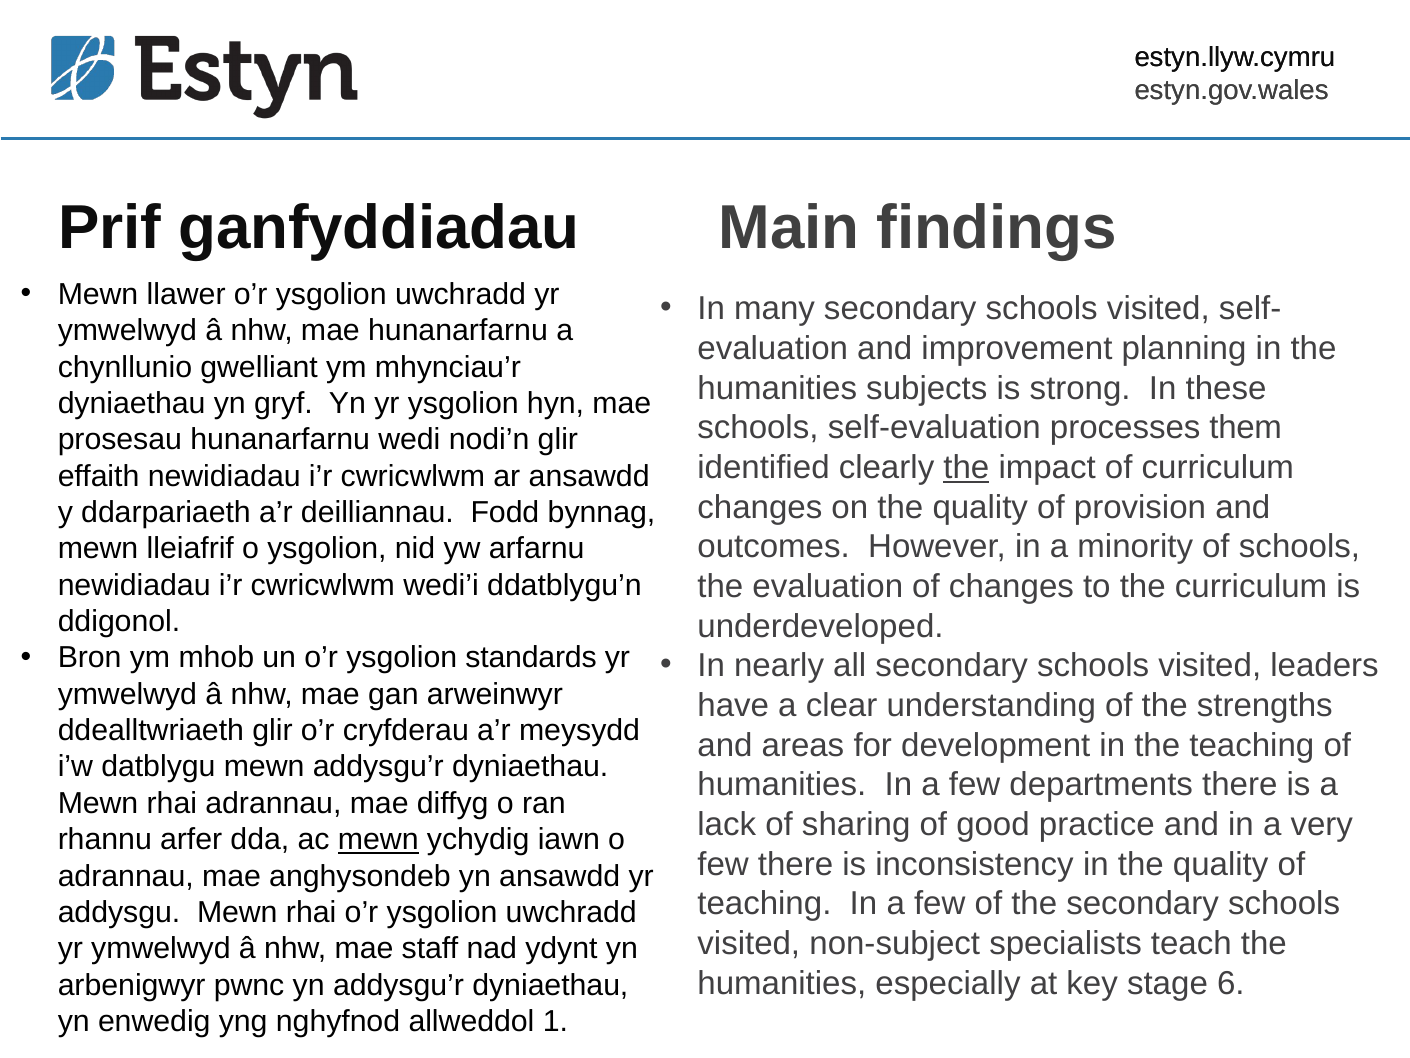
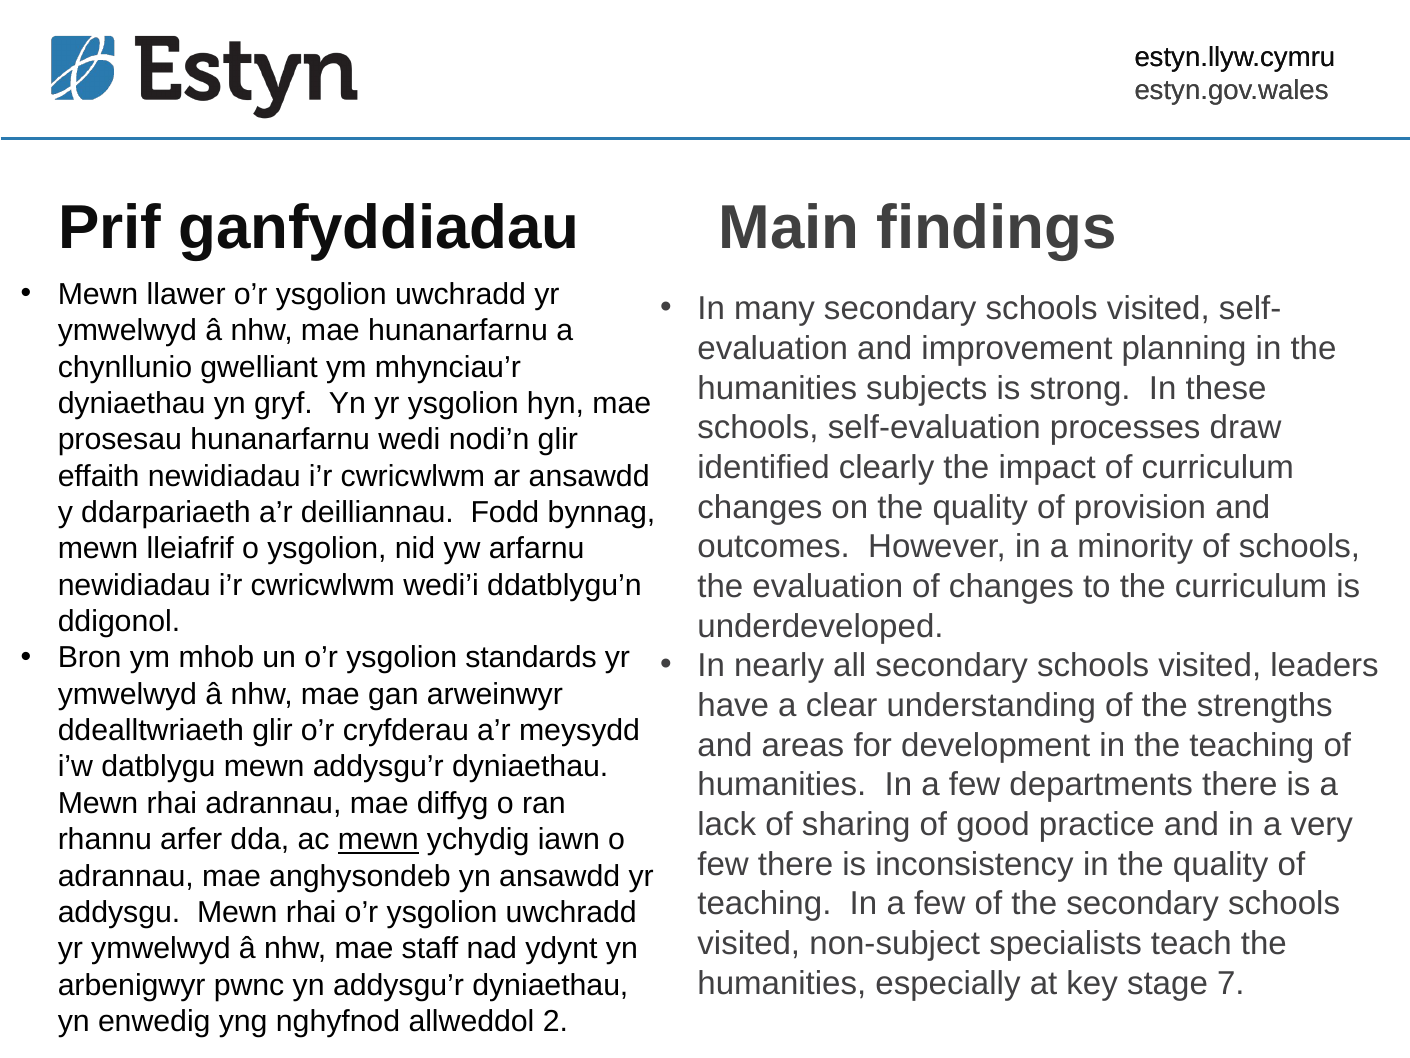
them: them -> draw (1246, 428)
the underline: present -> none (966, 467)
6: 6 -> 7 (1231, 983)
1: 1 -> 2 (555, 1021)
